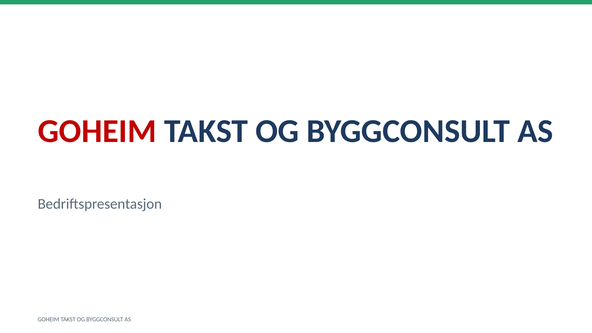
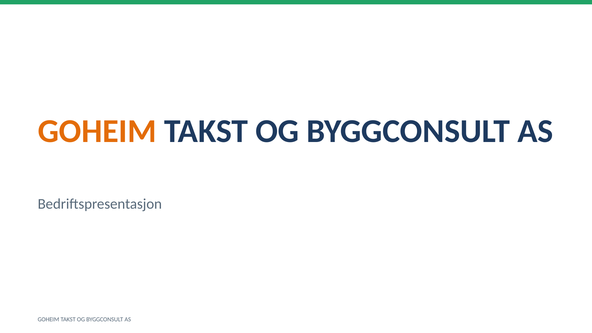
GOHEIM colour: red -> orange (97, 131)
